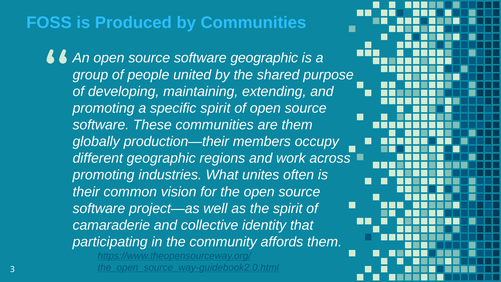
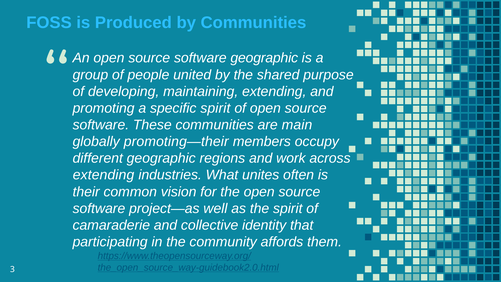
are them: them -> main (297, 125)
production—their: production—their -> promoting—their (176, 142)
promoting: promoting -> extending (104, 175)
